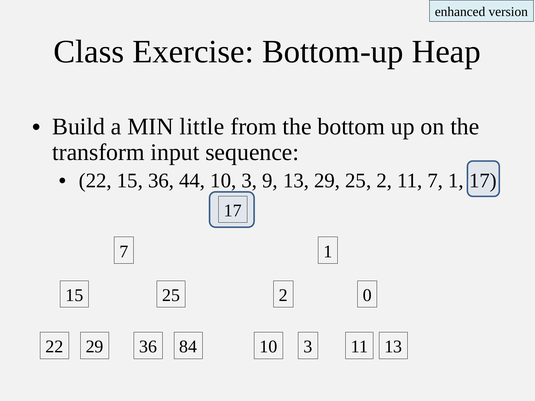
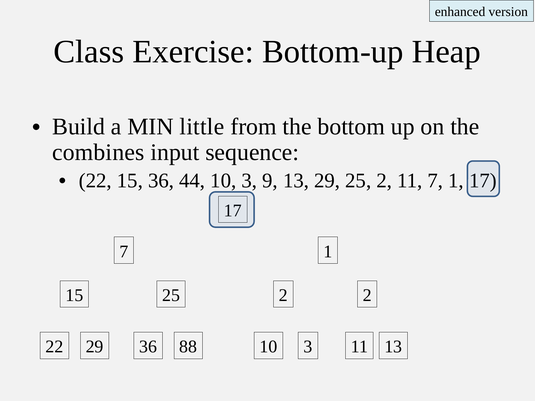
transform: transform -> combines (98, 153)
15 0: 0 -> 2 (367, 295)
84: 84 -> 88 (188, 347)
